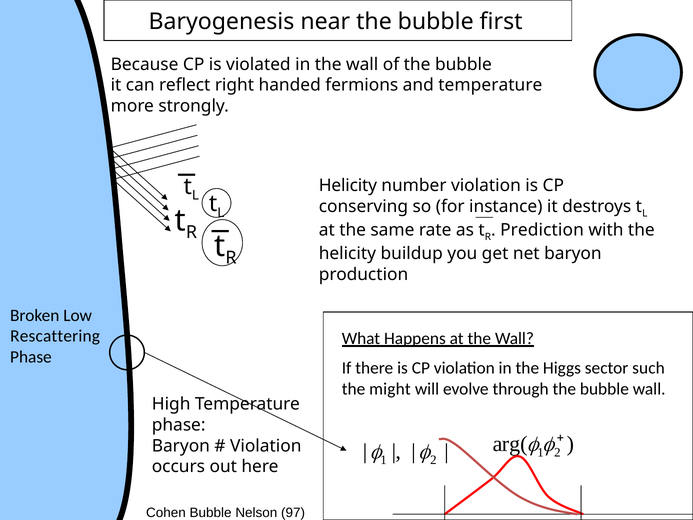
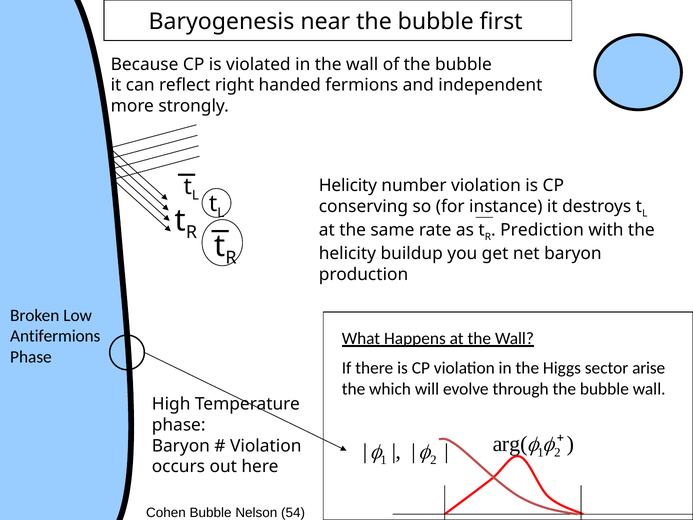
and temperature: temperature -> independent (490, 85)
Rescattering: Rescattering -> Antifermions (55, 336)
such: such -> arise (649, 368)
might: might -> which (390, 389)
97: 97 -> 54 (293, 513)
